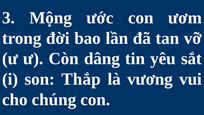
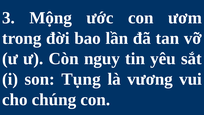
dâng: dâng -> nguy (102, 59)
Thắp: Thắp -> Tụng (81, 79)
